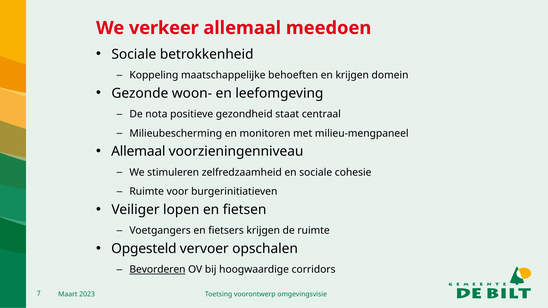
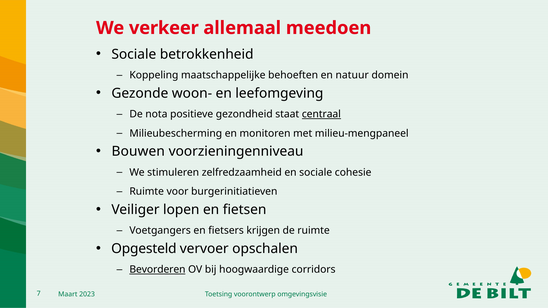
en krijgen: krijgen -> natuur (352, 75)
centraal underline: none -> present (321, 114)
Allemaal: Allemaal -> Bouwen (138, 152)
